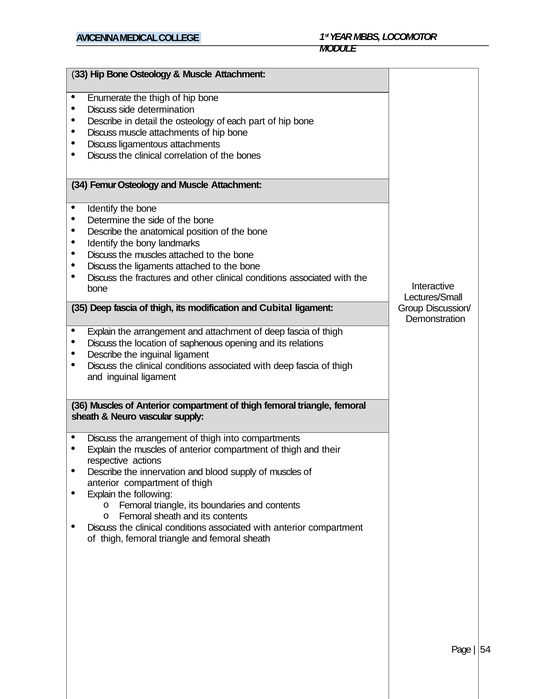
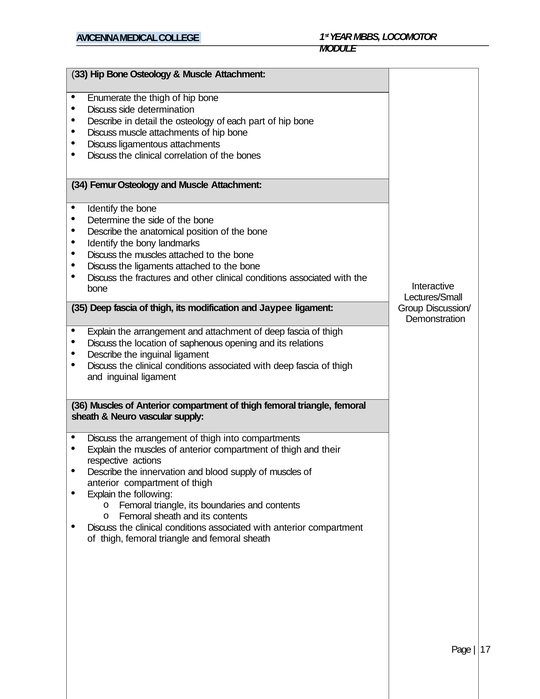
Cubital: Cubital -> Jaypee (276, 308)
54: 54 -> 17 (485, 649)
